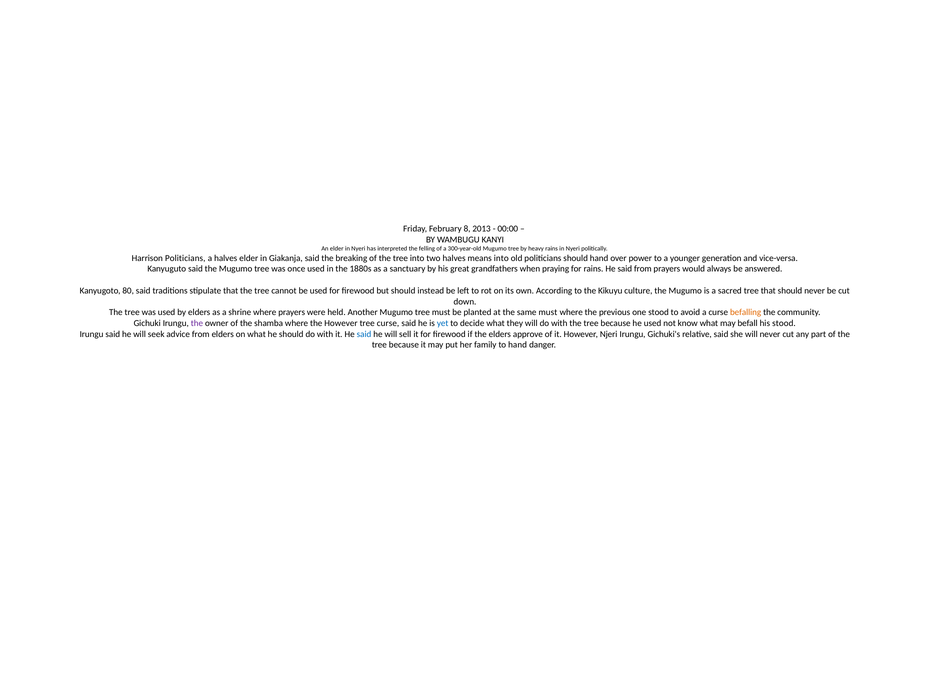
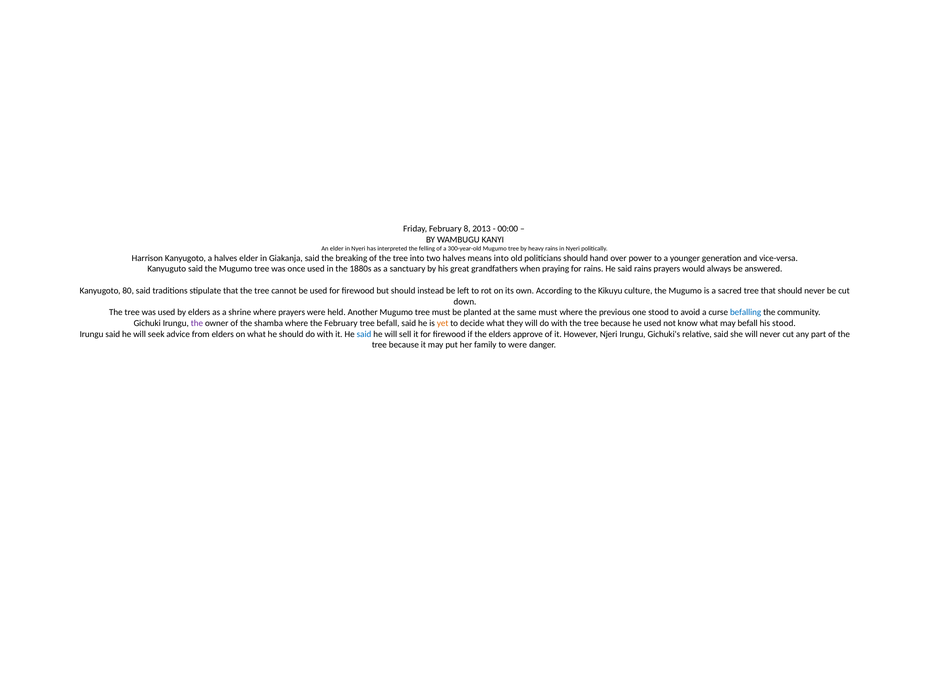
Harrison Politicians: Politicians -> Kanyugoto (185, 258)
said from: from -> rains (643, 269)
befalling colour: orange -> blue (746, 312)
the However: However -> February (341, 323)
tree curse: curse -> befall (388, 323)
yet colour: blue -> orange (443, 323)
to hand: hand -> were (518, 345)
